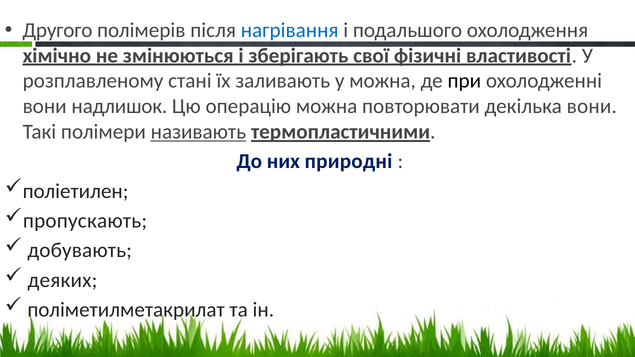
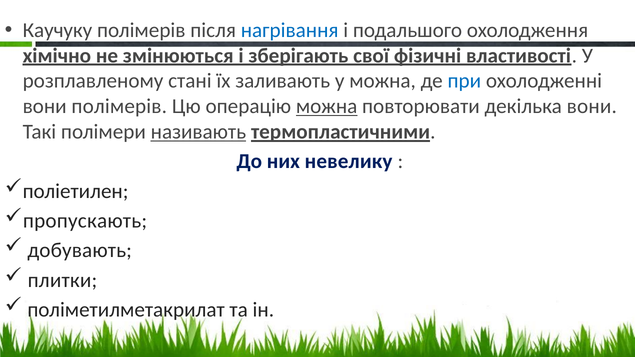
Другого: Другого -> Каучуку (57, 30)
при colour: black -> blue (464, 81)
вони надлишок: надлишок -> полімерів (119, 106)
можна underline: none -> present (327, 106)
природні: природні -> невелику (349, 162)
деяких: деяких -> плитки (62, 280)
